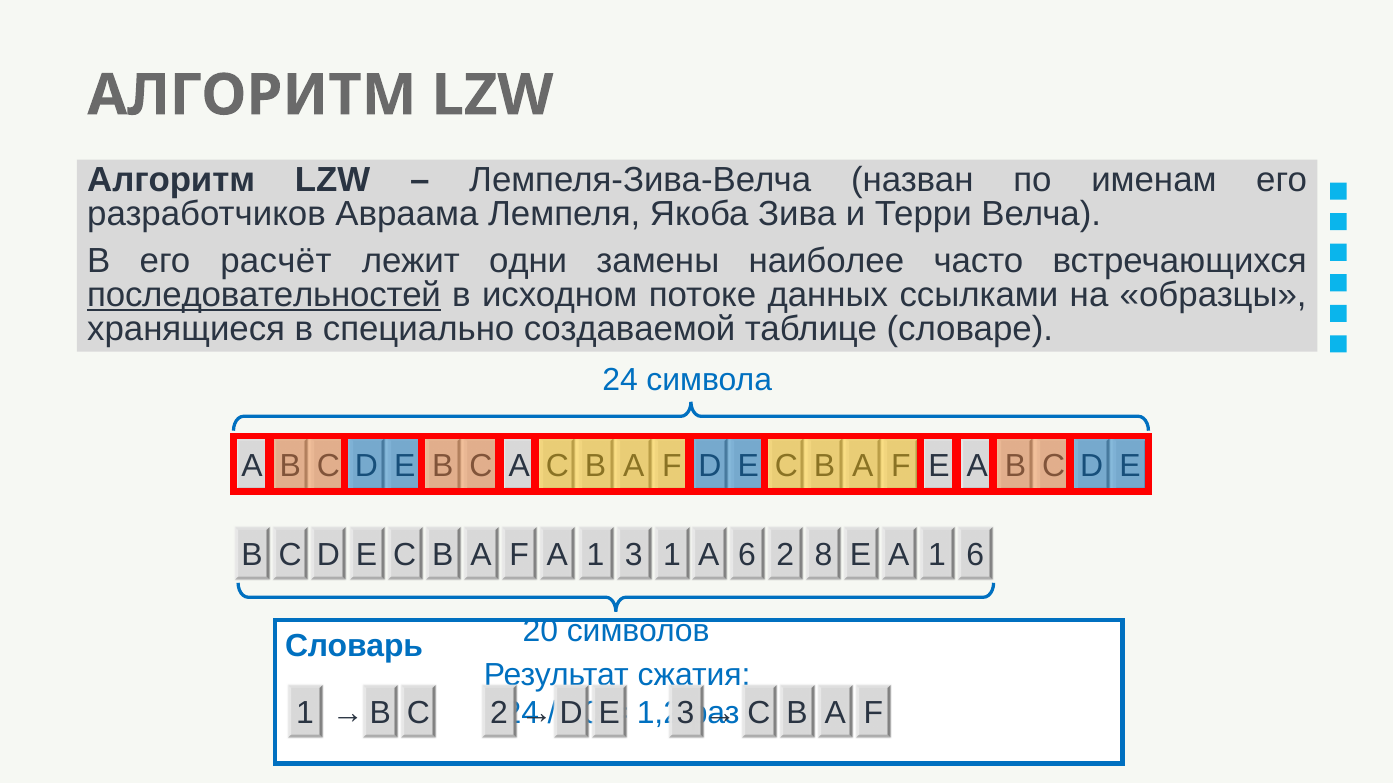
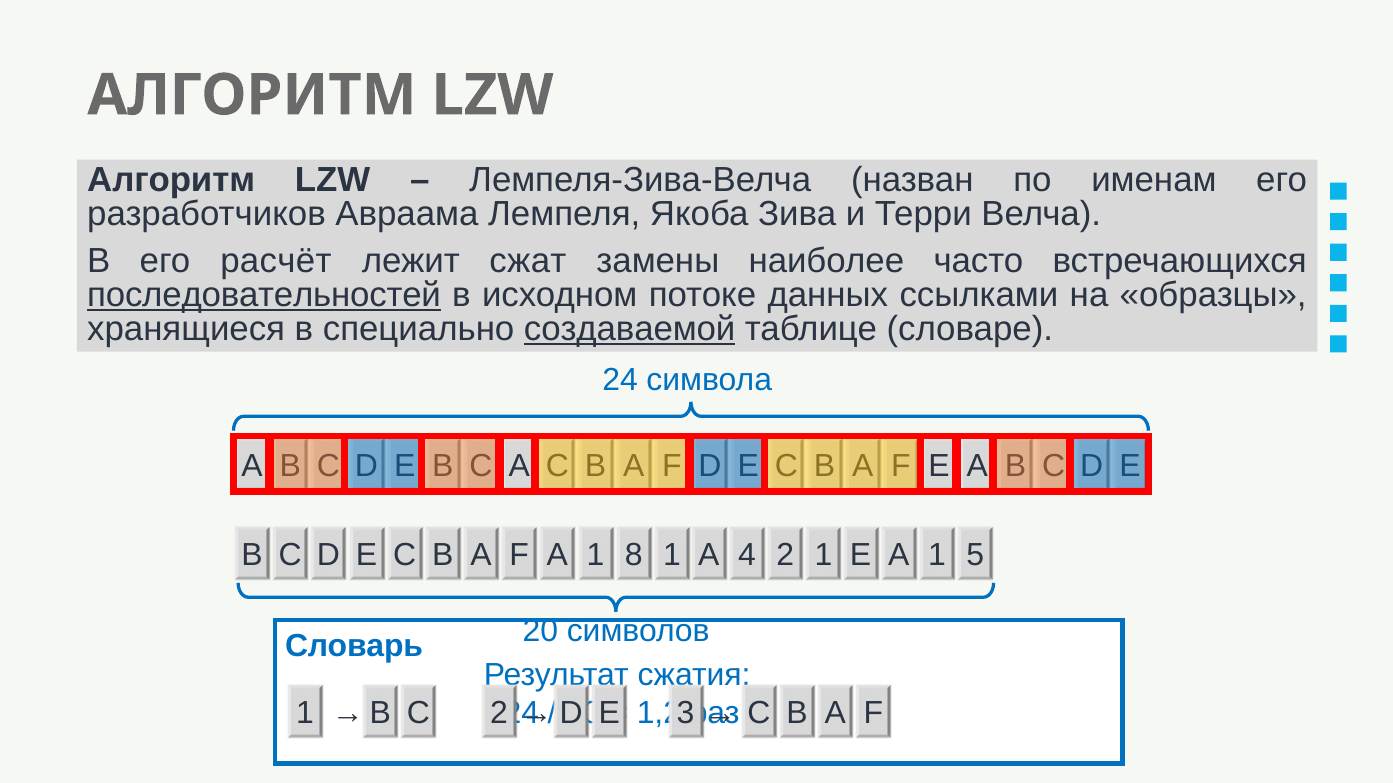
одни: одни -> сжат (528, 261)
создаваемой underline: none -> present (630, 329)
1 3: 3 -> 8 (634, 556)
6: 6 -> 4 (747, 556)
2 8: 8 -> 1 (823, 556)
А 1 6: 6 -> 5 (975, 556)
